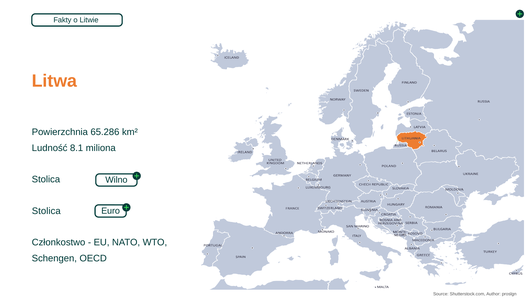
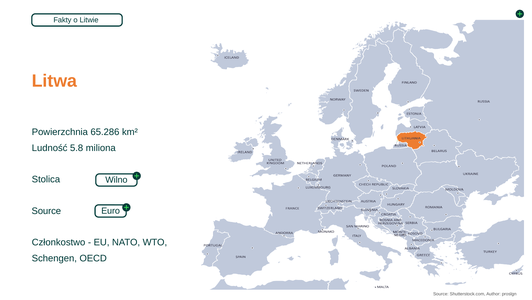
8.1: 8.1 -> 5.8 (77, 148)
Stolica: Stolica -> Source (46, 210)
